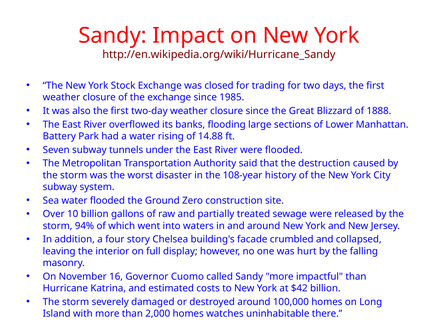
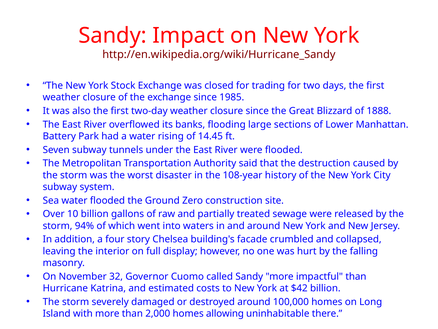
14.88: 14.88 -> 14.45 (210, 136)
16: 16 -> 32 (116, 276)
watches: watches -> allowing (225, 313)
